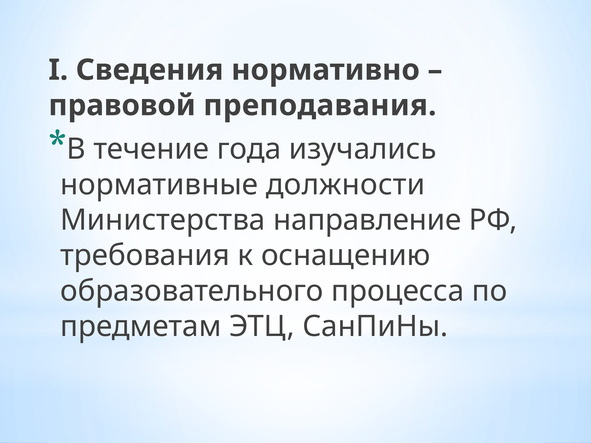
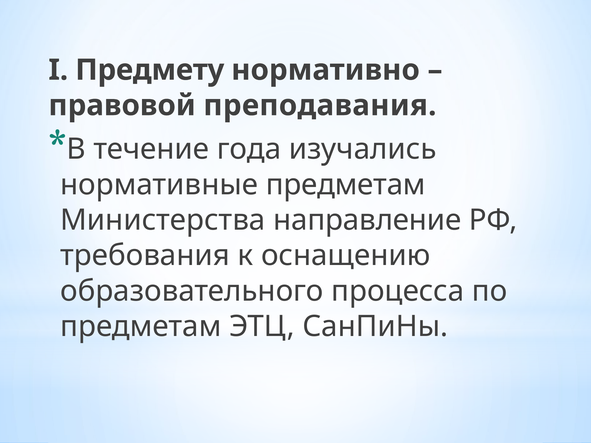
Сведения: Сведения -> Предмету (150, 70)
нормативные должности: должности -> предметам (346, 185)
